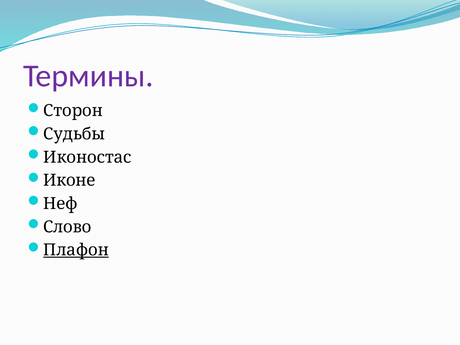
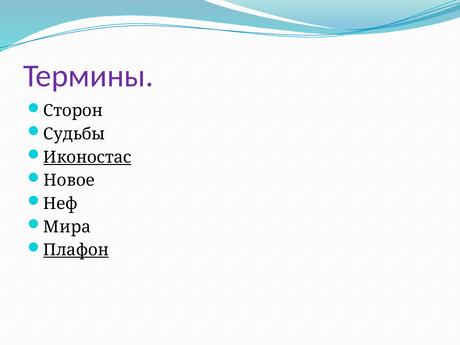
Иконостас underline: none -> present (87, 157)
Иконе: Иконе -> Новое (69, 180)
Слово: Слово -> Мира (67, 227)
